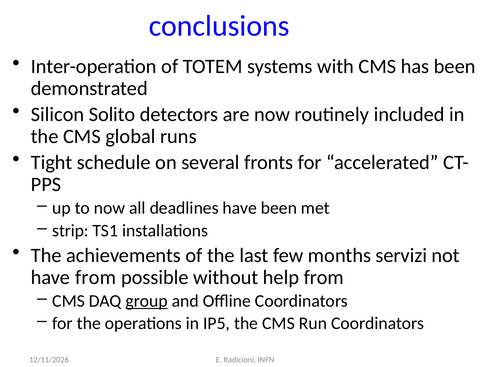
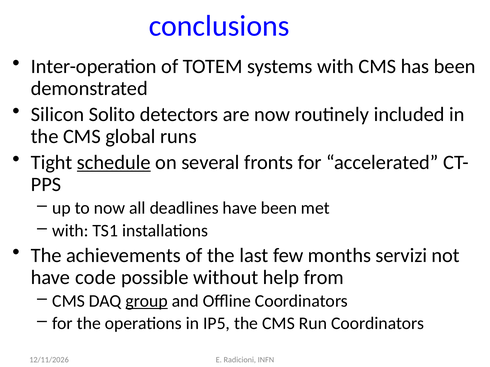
schedule underline: none -> present (114, 163)
strip: strip -> with (70, 231)
have from: from -> code (95, 278)
